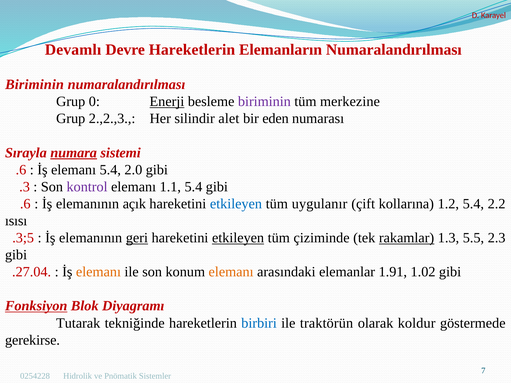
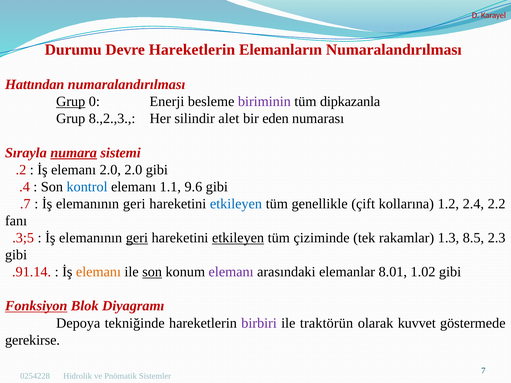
Devamlı: Devamlı -> Durumu (73, 50)
Biriminin: Biriminin -> Hattından (35, 85)
Grup underline: none -> present (71, 102)
Enerji underline: present -> none (167, 102)
merkezine: merkezine -> dipkazanla (350, 102)
2.,2.,3: 2.,2.,3 -> 8.,2.,3 (112, 119)
.6: .6 -> .2 (21, 170)
elemanı 5.4: 5.4 -> 2.0 (110, 170)
.3: .3 -> .4 (25, 187)
kontrol colour: purple -> blue (87, 187)
1.1 5.4: 5.4 -> 9.6 (193, 187)
.6: .6 -> .7 (25, 204)
açık: açık -> geri (134, 204)
uygulanır: uygulanır -> genellikle (320, 204)
1.2 5.4: 5.4 -> 2.4 (473, 204)
ısısı: ısısı -> fanı (16, 221)
rakamlar underline: present -> none (407, 238)
5.5: 5.5 -> 8.5 (473, 238)
.27.04: .27.04 -> .91.14 (32, 272)
son underline: none -> present (152, 272)
elemanı colour: orange -> purple (231, 272)
1.91: 1.91 -> 8.01 (393, 272)
Tutarak: Tutarak -> Depoya (78, 323)
birbiri colour: blue -> purple (259, 323)
koldur: koldur -> kuvvet (417, 323)
